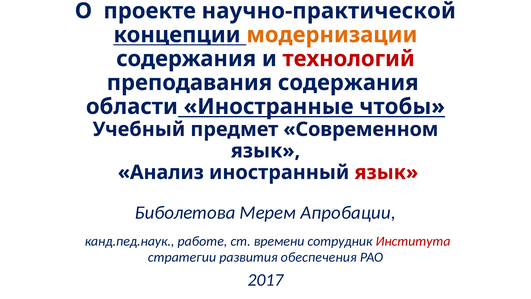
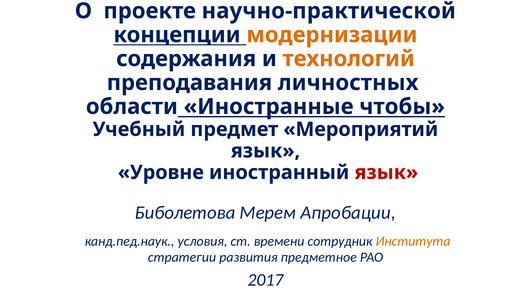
технологий colour: red -> orange (349, 59)
преподавания содержания: содержания -> личностных (348, 83)
Современном: Современном -> Мероприятий (361, 129)
Анализ: Анализ -> Уровне (161, 172)
работе: работе -> условия (202, 241)
Института colour: red -> orange (413, 241)
обеспечения: обеспечения -> предметное (319, 257)
